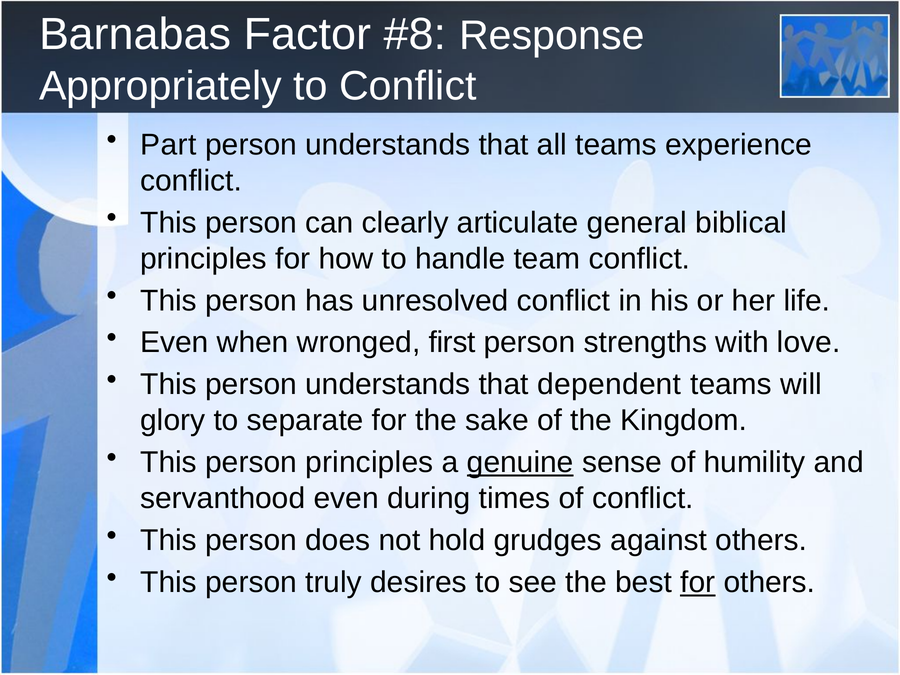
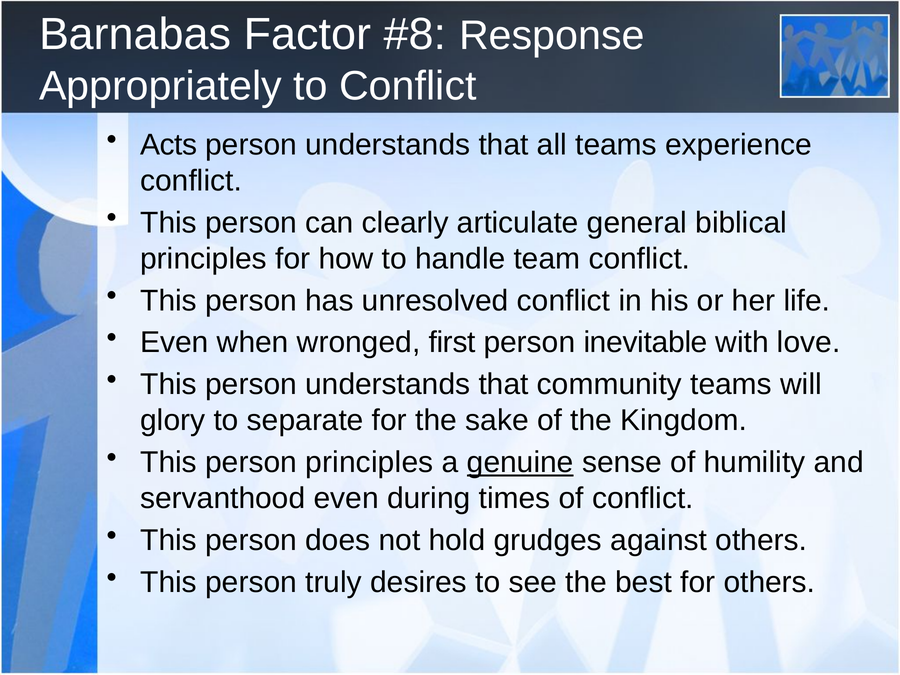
Part: Part -> Acts (169, 145)
strengths: strengths -> inevitable (646, 343)
dependent: dependent -> community (609, 385)
for underline: present -> none (698, 583)
